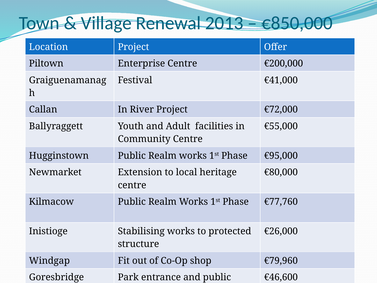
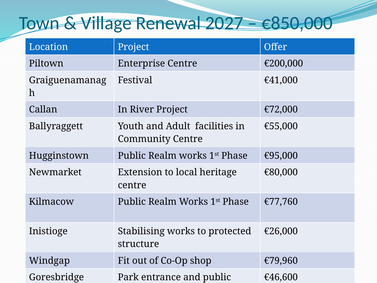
2013: 2013 -> 2027 (224, 23)
